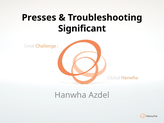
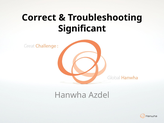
Presses: Presses -> Correct (39, 18)
